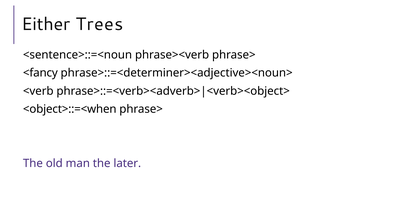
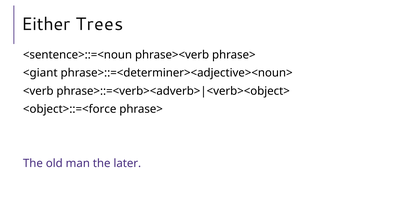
<fancy: <fancy -> <giant (40, 73)
<object>::=<when: <object>::=<when -> <object>::=<force (70, 109)
